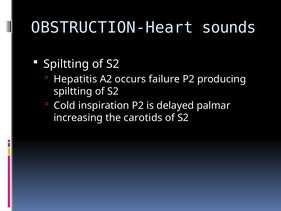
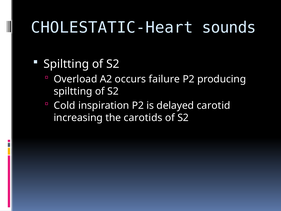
OBSTRUCTION-Heart: OBSTRUCTION-Heart -> CHOLESTATIC-Heart (112, 28)
Hepatitis: Hepatitis -> Overload (75, 79)
palmar: palmar -> carotid (214, 105)
